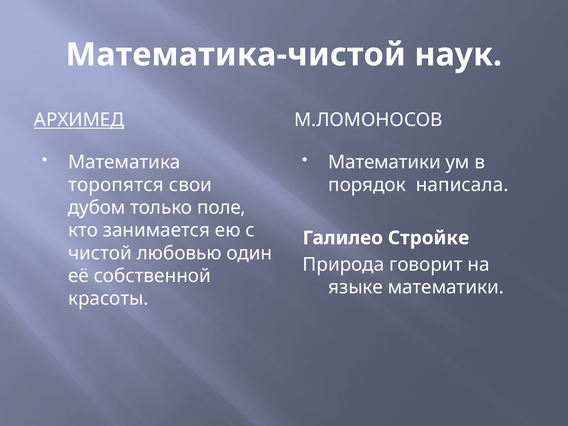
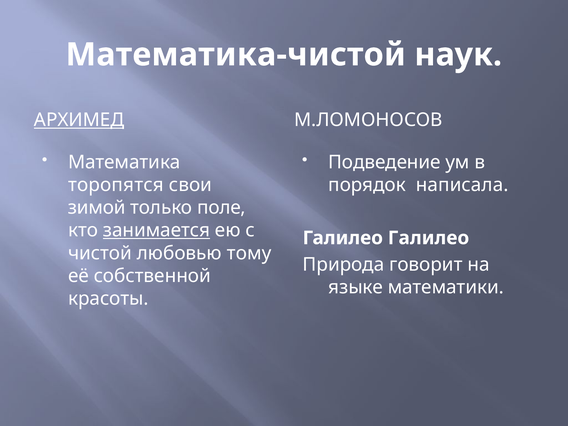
Математики: Математики -> Подведение (384, 162)
дубом: дубом -> зимой (97, 208)
занимается underline: none -> present (156, 230)
Галилео Стройке: Стройке -> Галилео (429, 238)
один: один -> тому (249, 253)
